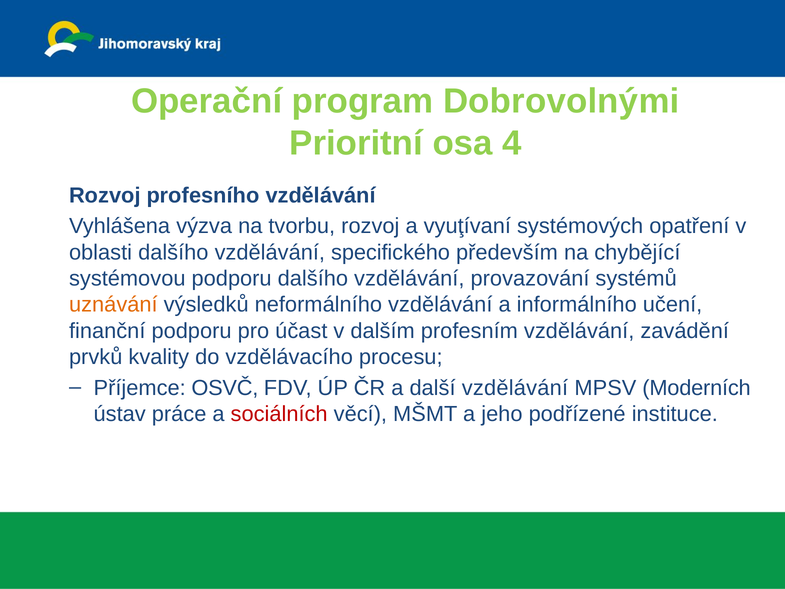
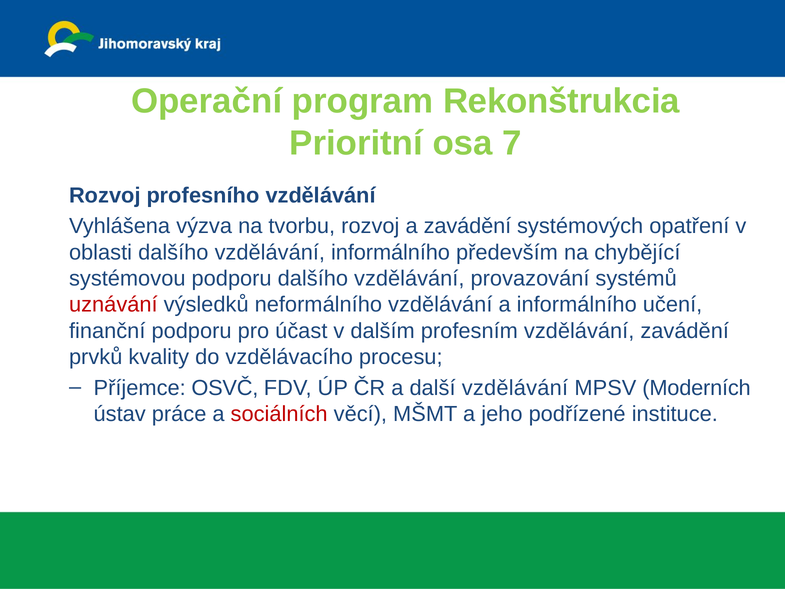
Dobrovolnými: Dobrovolnými -> Rekonštrukcia (561, 101)
4: 4 -> 7 (512, 143)
a vyuţívaní: vyuţívaní -> zavádění (467, 226)
vzdělávání specifického: specifického -> informálního (391, 252)
uznávání colour: orange -> red (113, 305)
